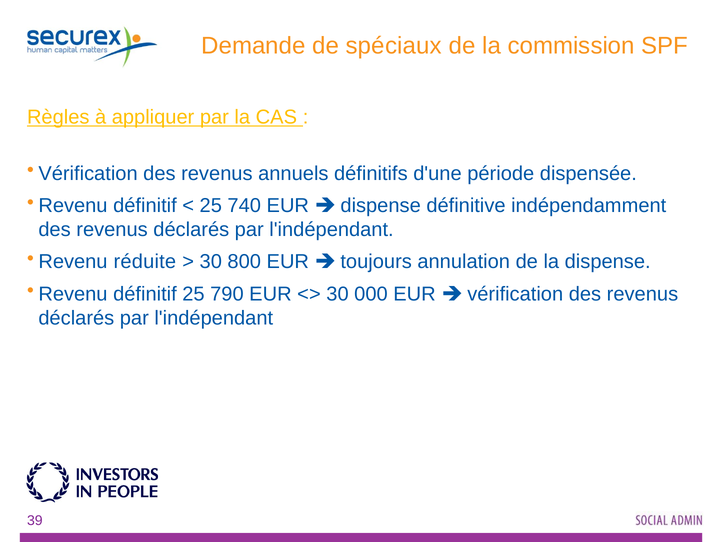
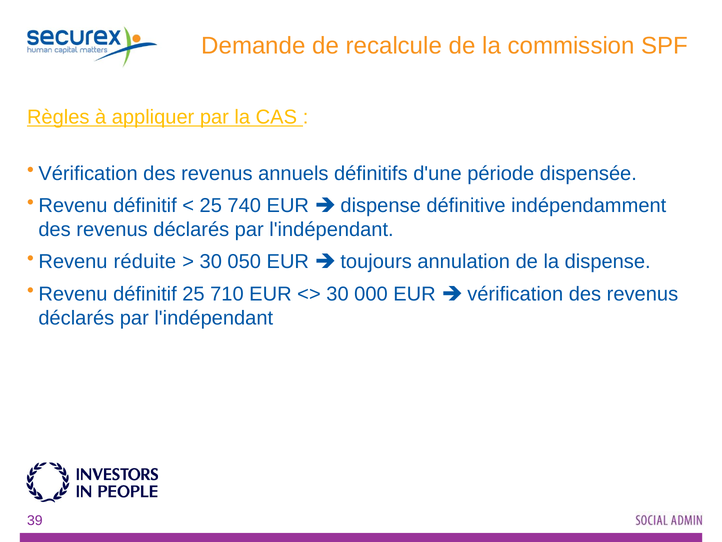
spéciaux: spéciaux -> recalcule (394, 46)
800: 800 -> 050 (244, 262)
790: 790 -> 710 (227, 294)
